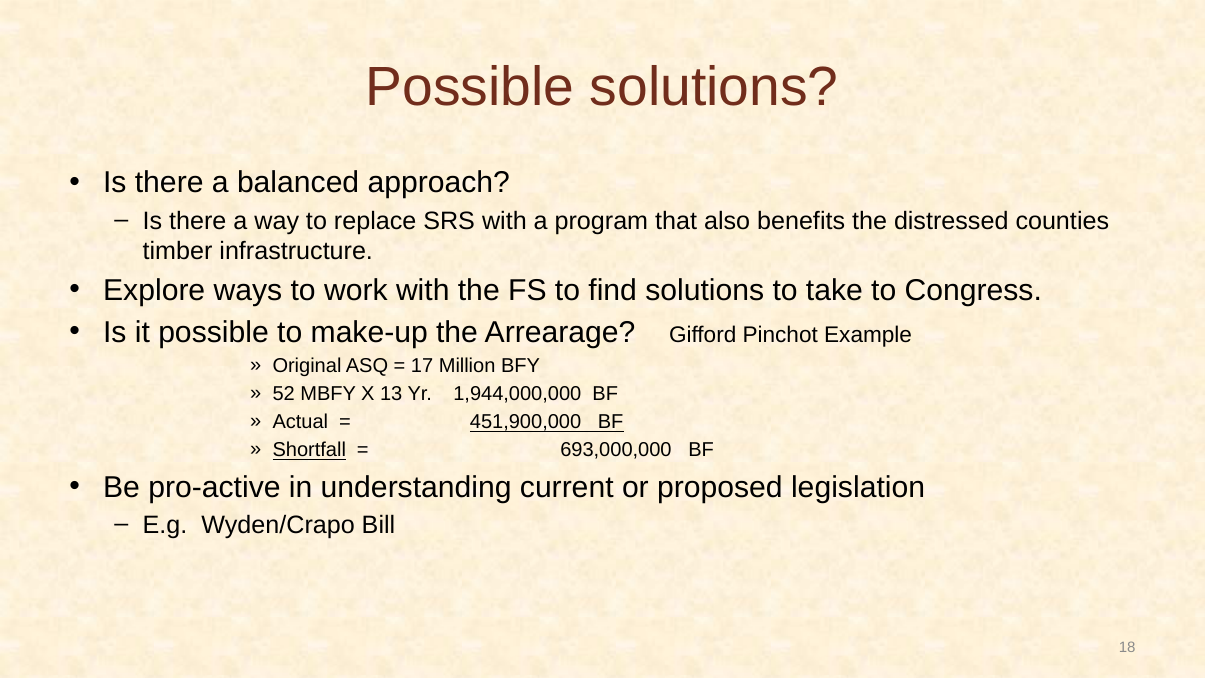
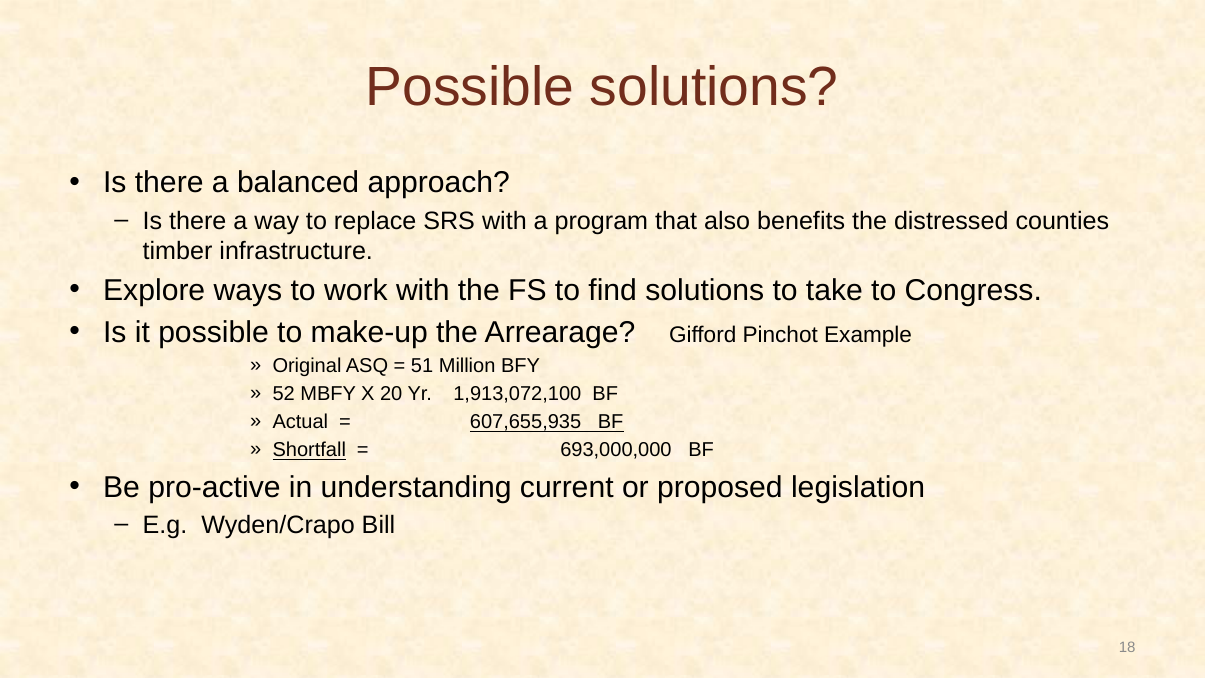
17: 17 -> 51 (422, 366)
13: 13 -> 20 (391, 394)
1,944,000,000: 1,944,000,000 -> 1,913,072,100 (517, 394)
451,900,000: 451,900,000 -> 607,655,935 (526, 422)
